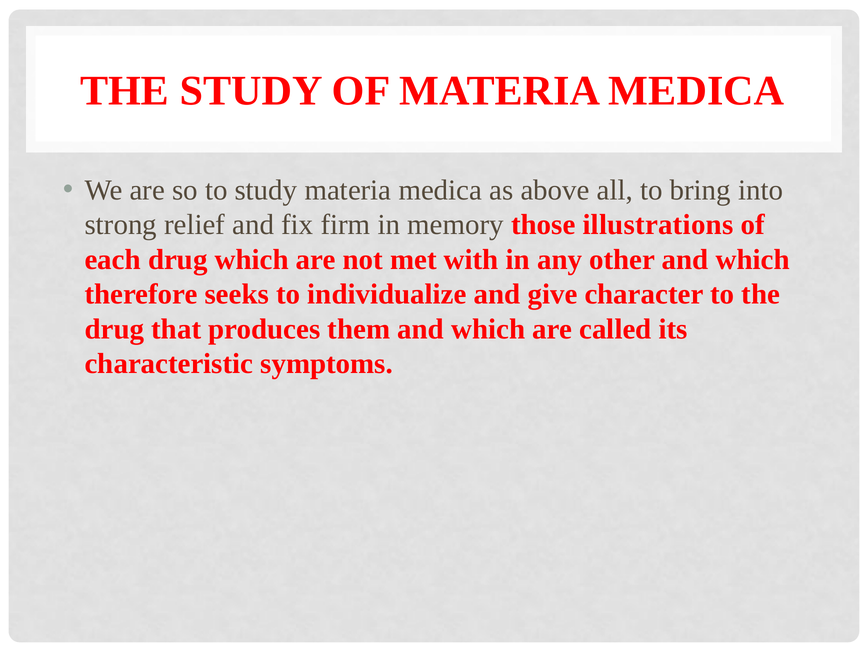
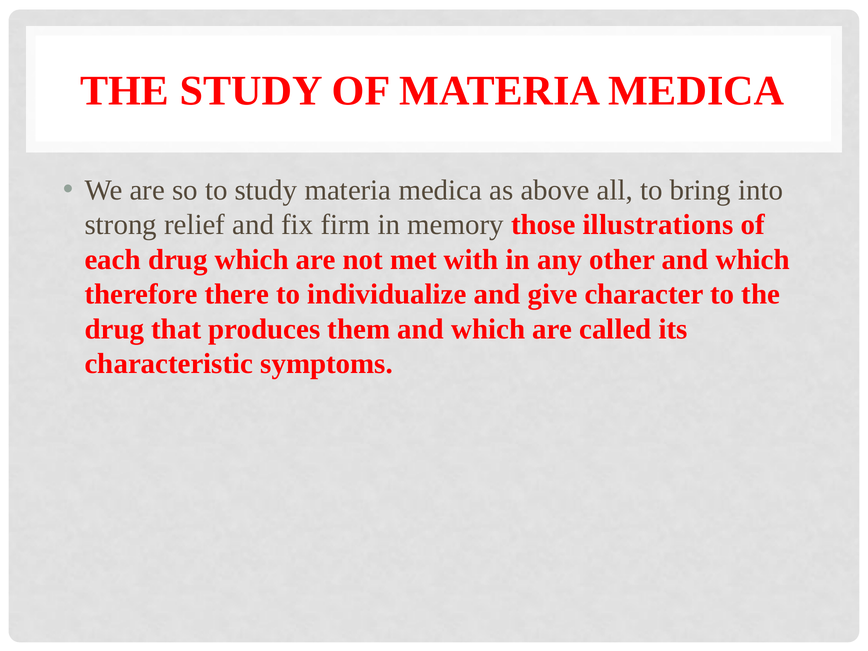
seeks: seeks -> there (237, 294)
